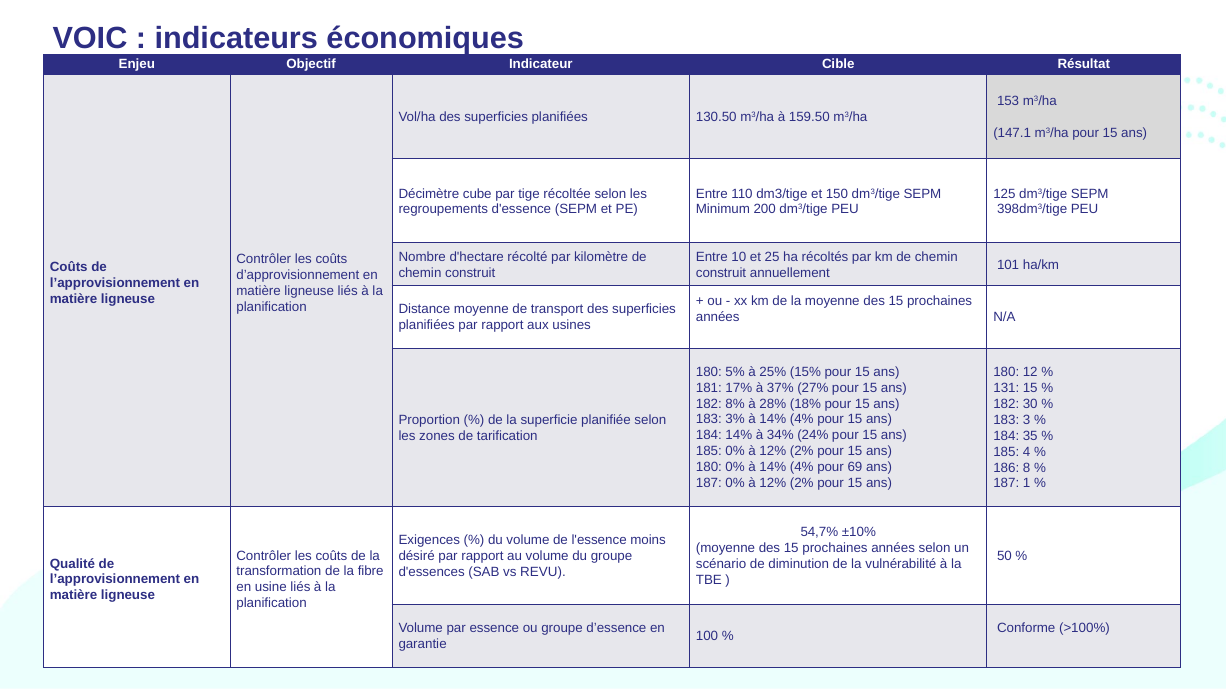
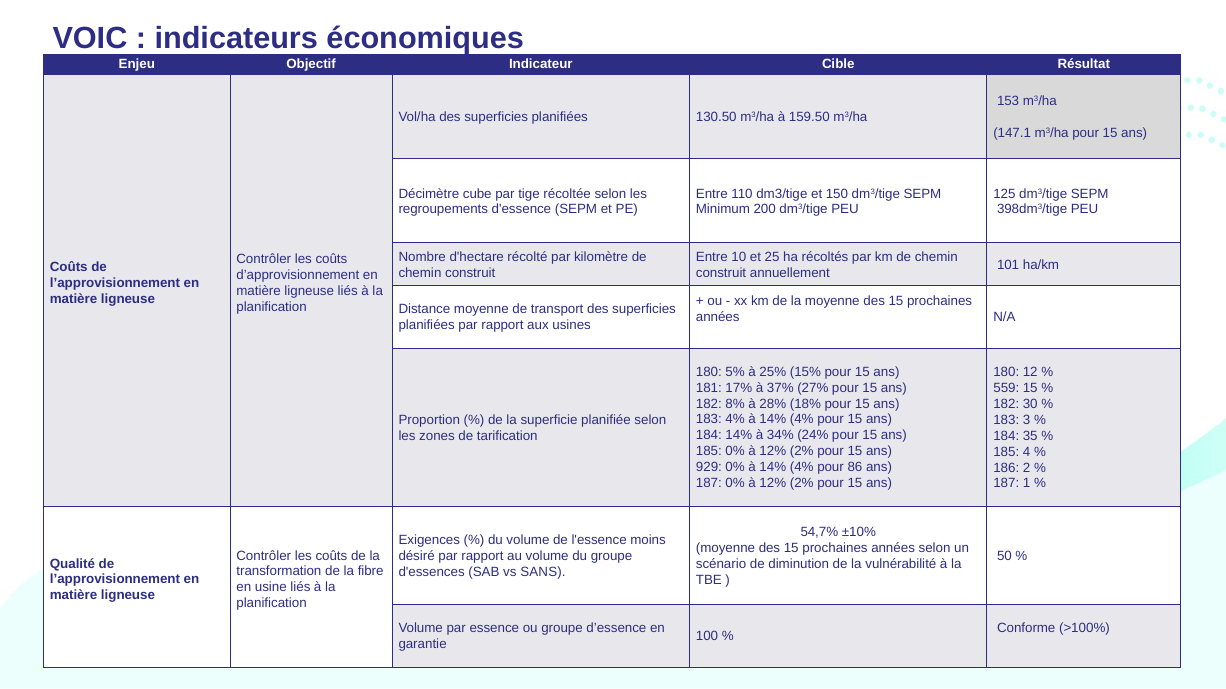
131: 131 -> 559 (1006, 389)
183 3%: 3% -> 4% (735, 420)
180: 180 -> 929 (709, 468)
69: 69 -> 86 (855, 468)
8: 8 -> 2 (1027, 468)
REVU: REVU -> SANS (543, 572)
